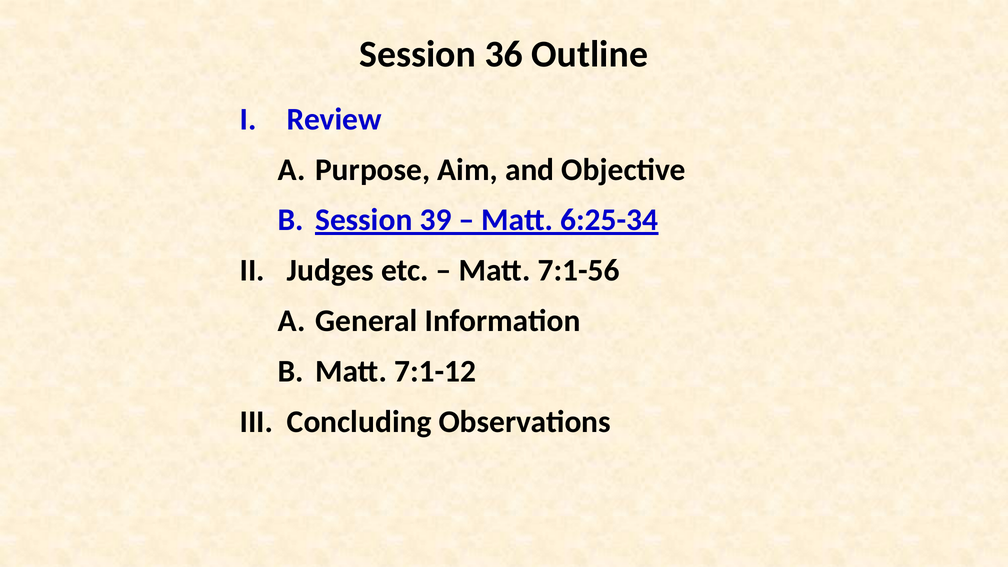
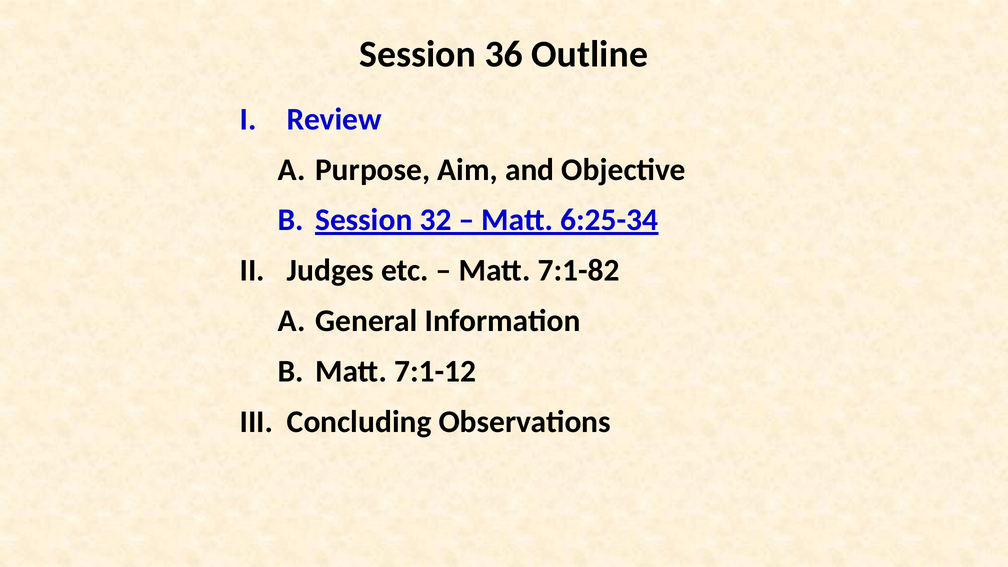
39: 39 -> 32 (436, 220)
7:1-56: 7:1-56 -> 7:1-82 (579, 270)
